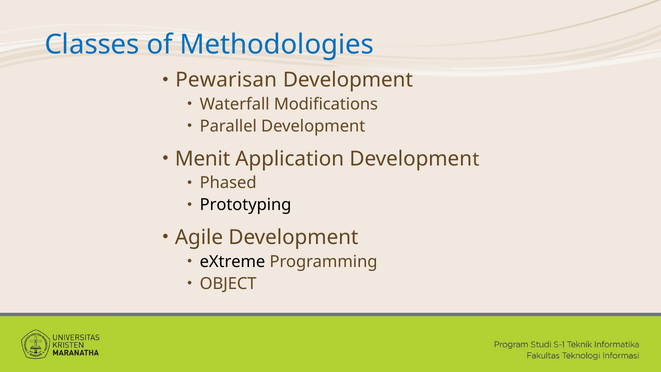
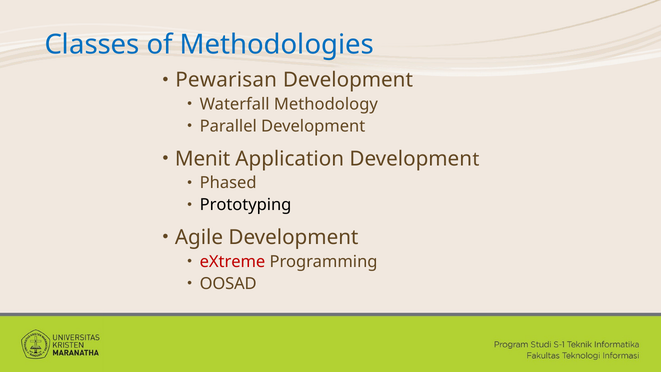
Modifications: Modifications -> Methodology (326, 104)
eXtreme colour: black -> red (233, 262)
OBJECT: OBJECT -> OOSAD (228, 284)
